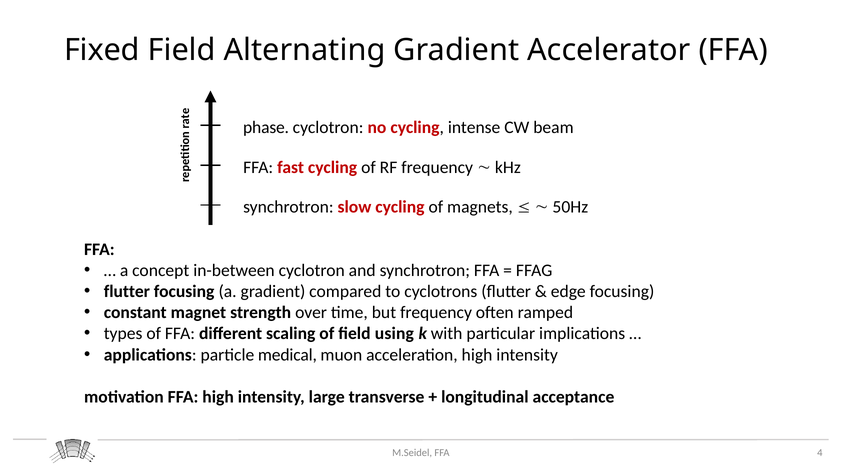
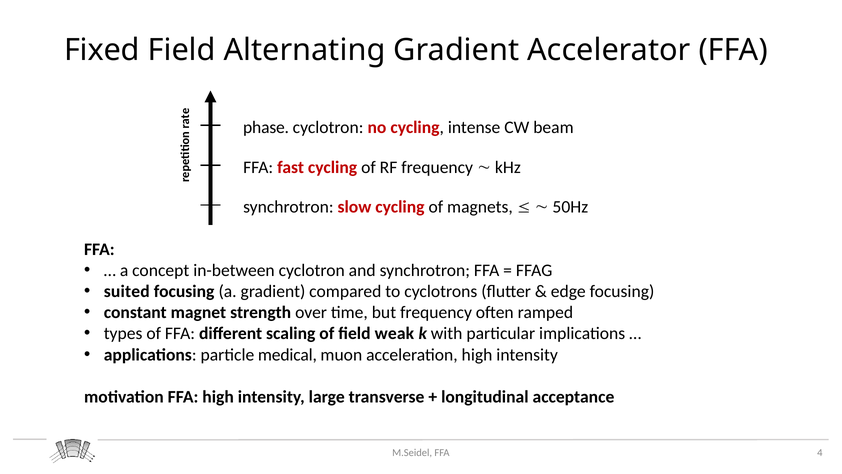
flutter: flutter -> suited (127, 291)
using: using -> weak (394, 333)
